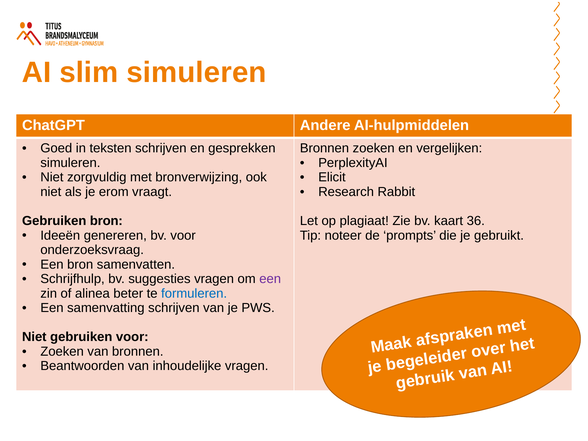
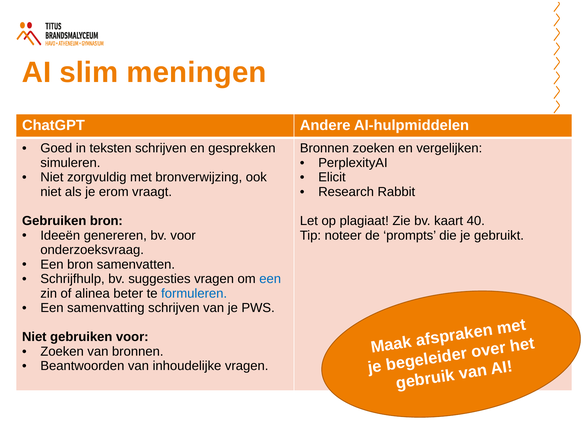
slim simuleren: simuleren -> meningen (196, 72)
36: 36 -> 40 (476, 221)
een colour: purple -> blue (270, 279)
